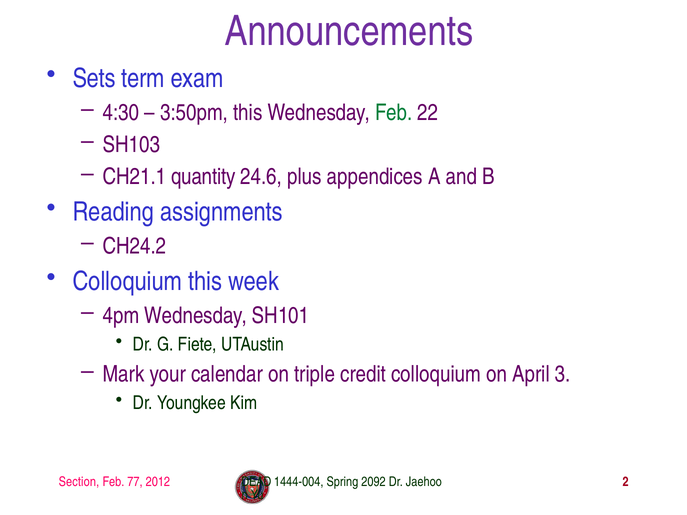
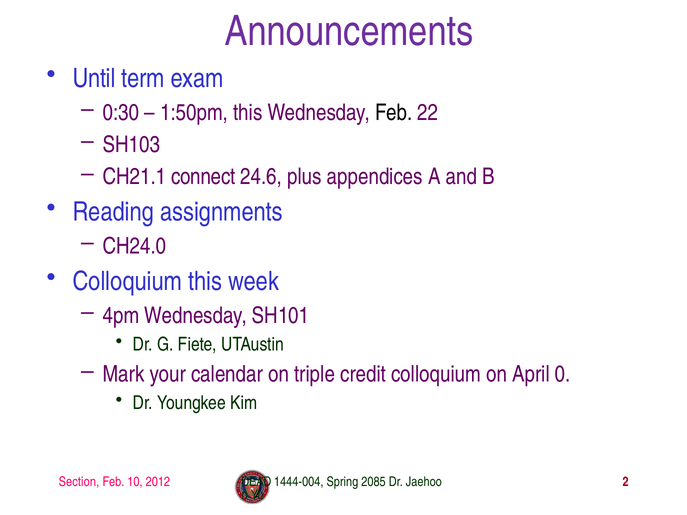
Sets: Sets -> Until (94, 79)
4:30: 4:30 -> 0:30 (121, 113)
3:50pm: 3:50pm -> 1:50pm (194, 113)
Feb colour: green -> black (394, 113)
quantity: quantity -> connect (203, 177)
CH24.2: CH24.2 -> CH24.0 (135, 246)
3: 3 -> 0 (563, 375)
77: 77 -> 10 (135, 482)
2092: 2092 -> 2085 (374, 482)
